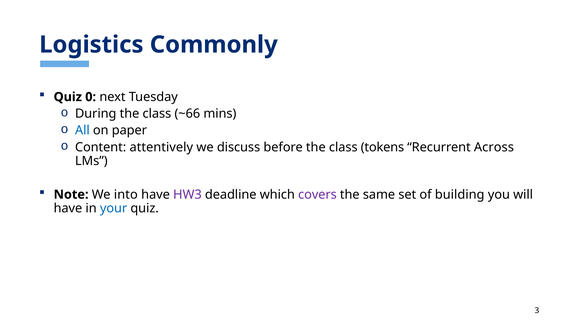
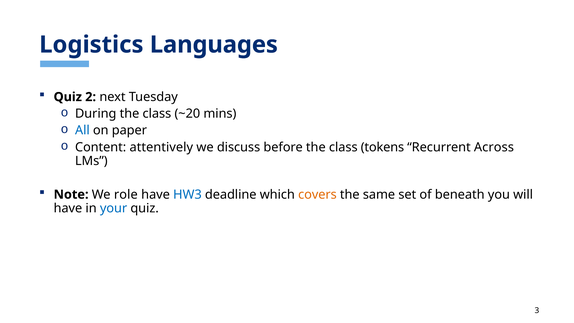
Commonly: Commonly -> Languages (214, 45)
0: 0 -> 2 (91, 97)
~66: ~66 -> ~20 (187, 114)
into: into -> role (126, 194)
HW3 colour: purple -> blue (187, 194)
covers colour: purple -> orange (317, 194)
building: building -> beneath (460, 194)
